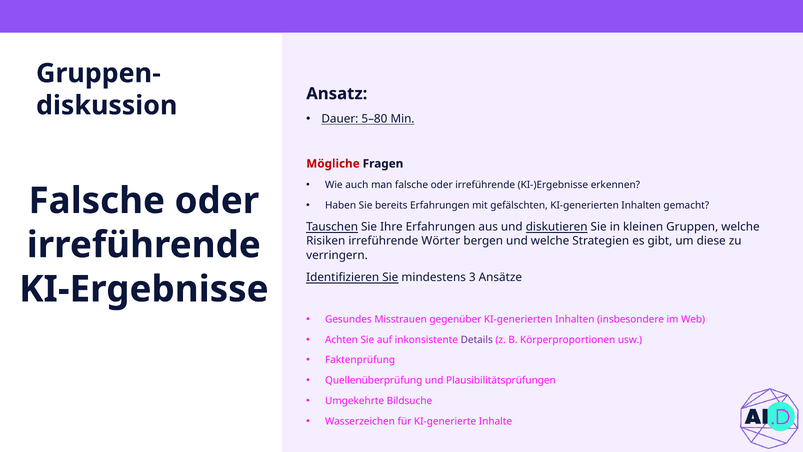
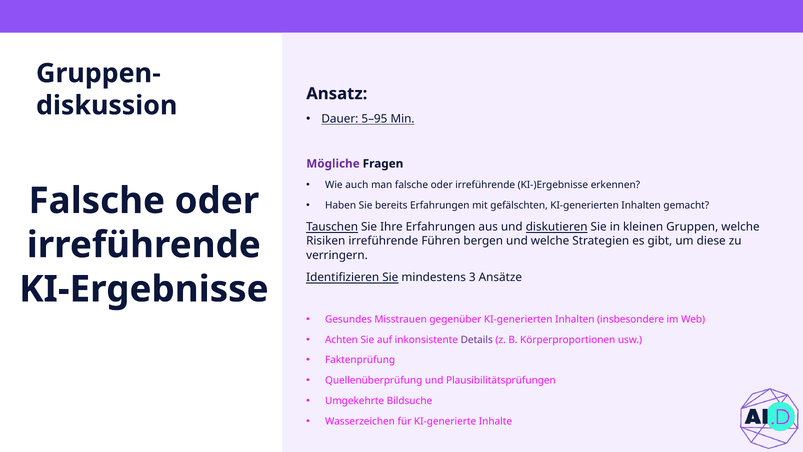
5–80: 5–80 -> 5–95 (374, 119)
Mögliche colour: red -> purple (333, 164)
Wörter: Wörter -> Führen (441, 241)
